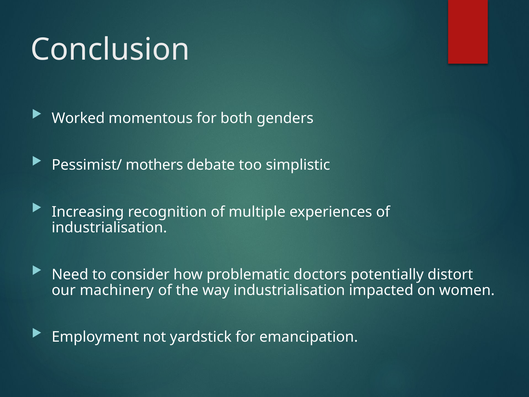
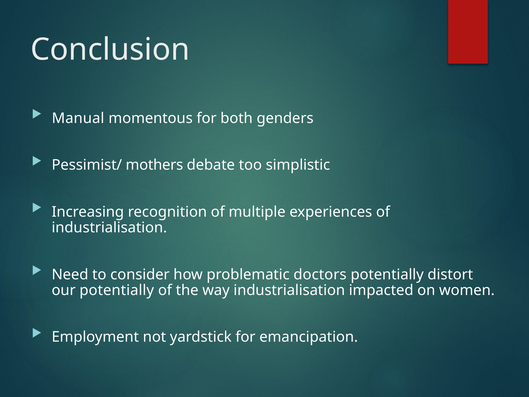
Worked: Worked -> Manual (78, 118)
our machinery: machinery -> potentially (117, 290)
